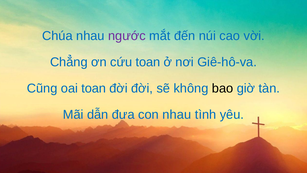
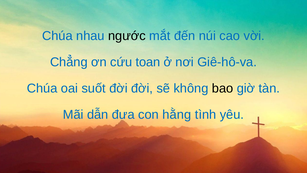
ngước colour: purple -> black (127, 36)
Cũng: Cũng -> Chúa (42, 88)
oai toan: toan -> suốt (94, 88)
con nhau: nhau -> hằng (177, 115)
